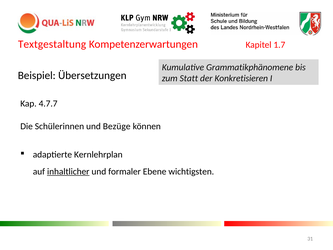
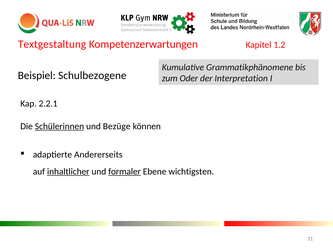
1.7: 1.7 -> 1.2 (279, 45)
Übersetzungen: Übersetzungen -> Schulbezogene (92, 75)
Statt: Statt -> Oder (189, 78)
Konkretisieren: Konkretisieren -> Interpretation (241, 78)
4.7.7: 4.7.7 -> 2.2.1 (48, 103)
Schülerinnen underline: none -> present (59, 126)
Kernlehrplan: Kernlehrplan -> Andererseits (98, 154)
formaler underline: none -> present (125, 171)
